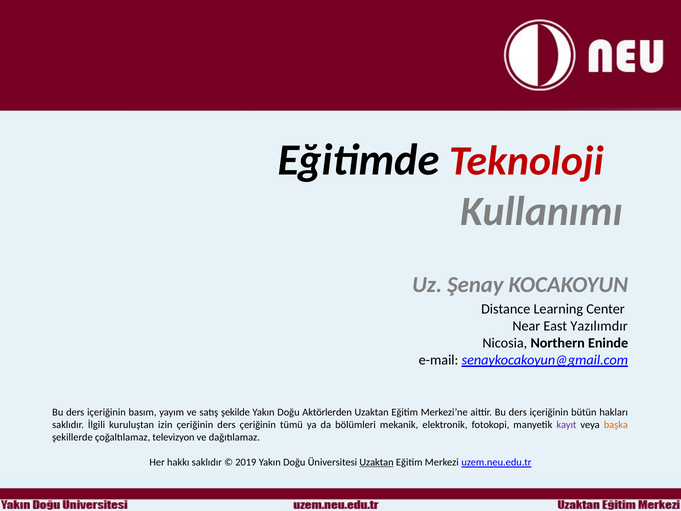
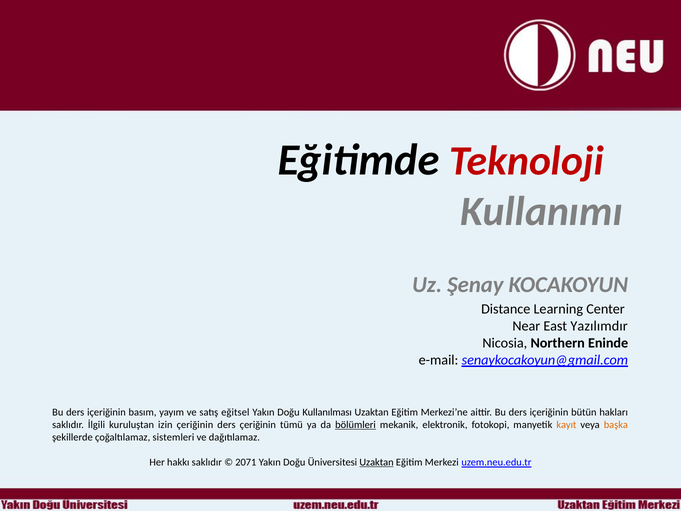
şekilde: şekilde -> eğitsel (235, 412)
Aktörlerden: Aktörlerden -> Kullanılması (327, 412)
bölümleri underline: none -> present (356, 425)
kayıt colour: purple -> orange (566, 425)
televizyon: televizyon -> sistemleri (173, 437)
2019: 2019 -> 2071 (246, 462)
